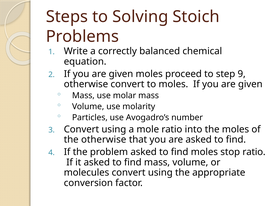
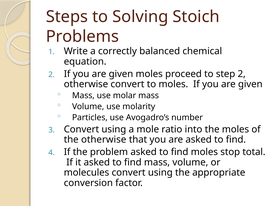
step 9: 9 -> 2 (242, 74)
stop ratio: ratio -> total (254, 152)
